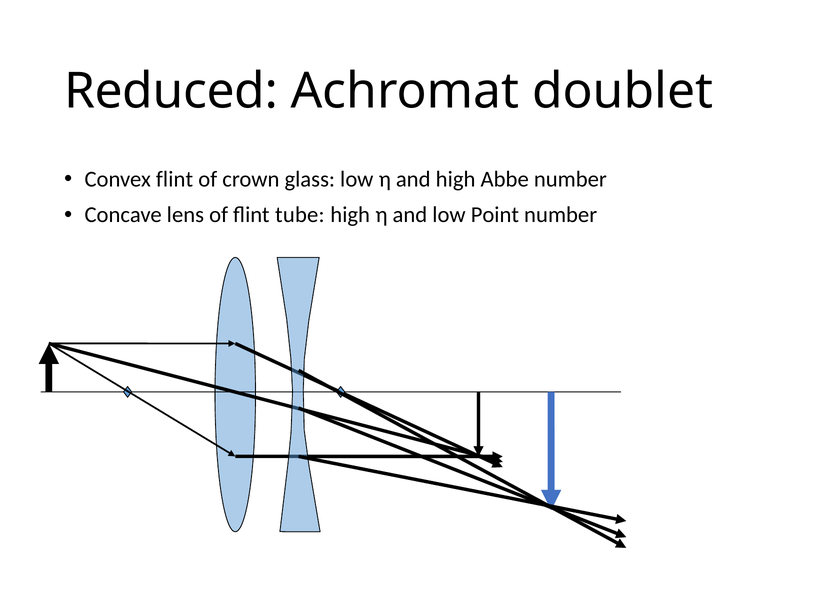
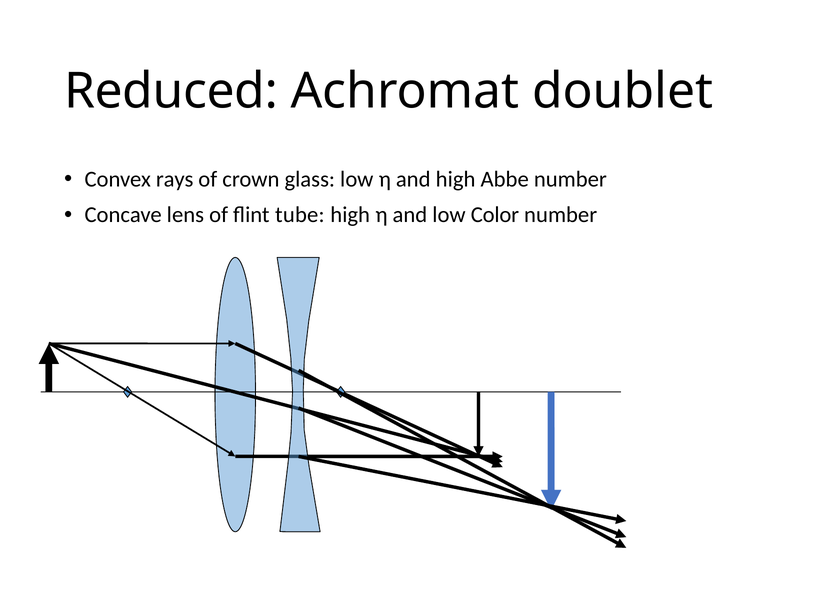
Convex flint: flint -> rays (175, 179)
Point: Point -> Color (495, 215)
